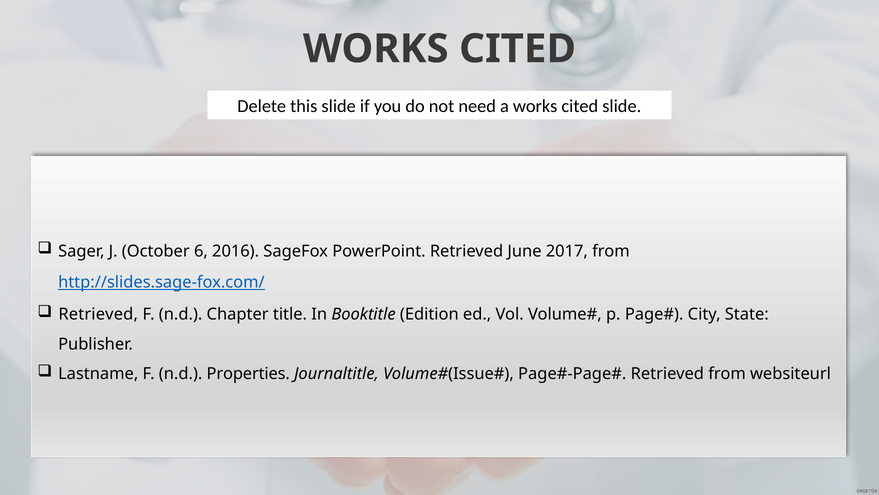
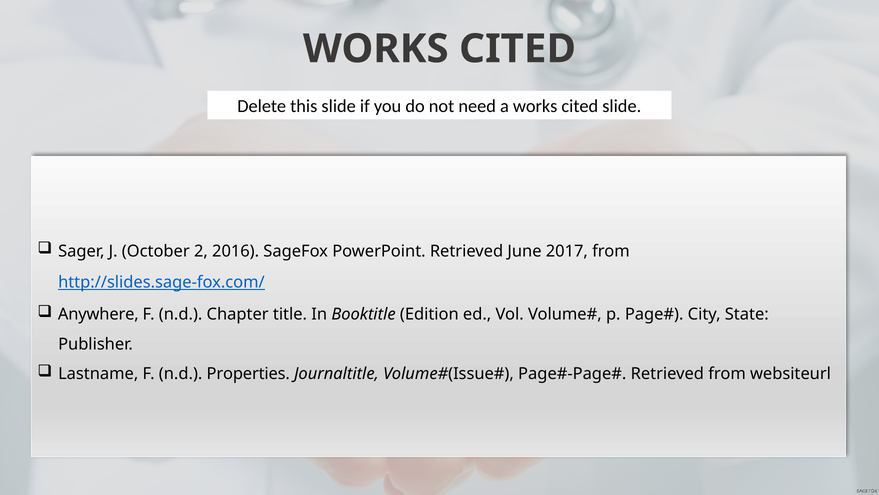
6: 6 -> 2 (201, 251)
Retrieved: Retrieved -> Anywhere (98, 314)
